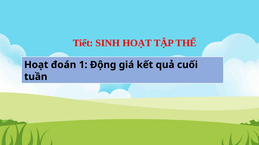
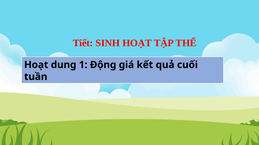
đoán: đoán -> dung (64, 65)
